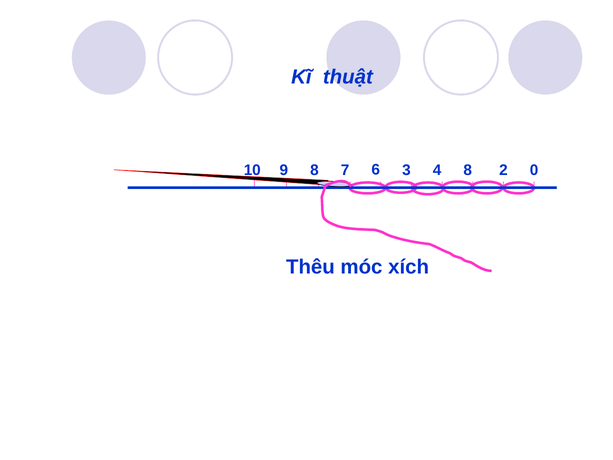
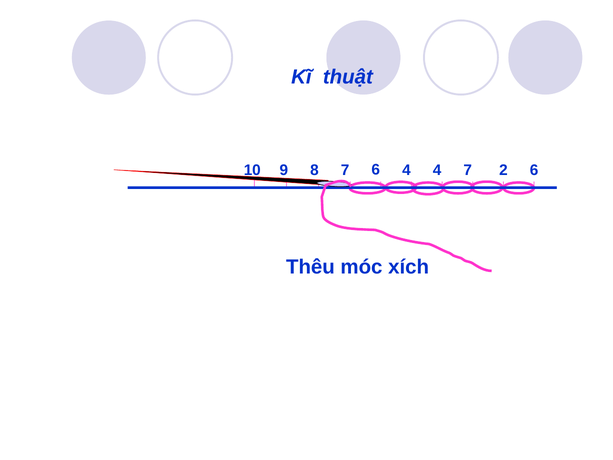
6 3: 3 -> 4 (406, 170)
4 8: 8 -> 7 (468, 170)
0: 0 -> 6 (534, 170)
